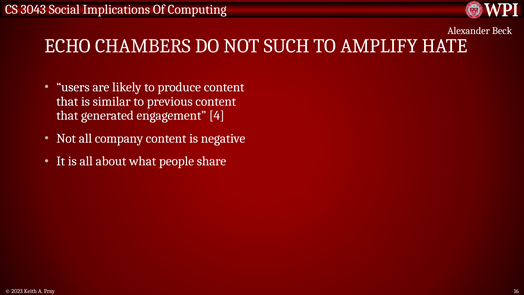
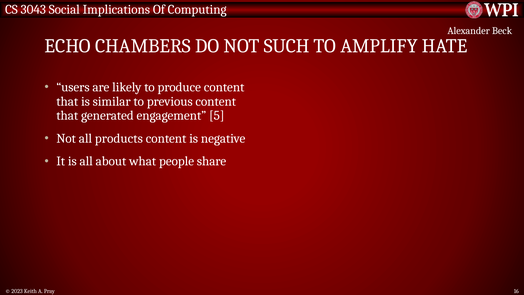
4: 4 -> 5 (217, 115)
company: company -> products (119, 138)
